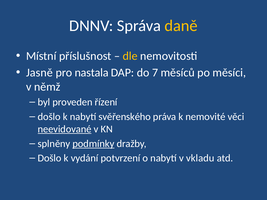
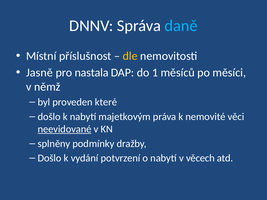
daně colour: yellow -> light blue (181, 26)
7: 7 -> 1 (155, 73)
řízení: řízení -> které (106, 102)
svěřenského: svěřenského -> majetkovým (125, 117)
podmínky underline: present -> none (93, 144)
vkladu: vkladu -> věcech (200, 158)
